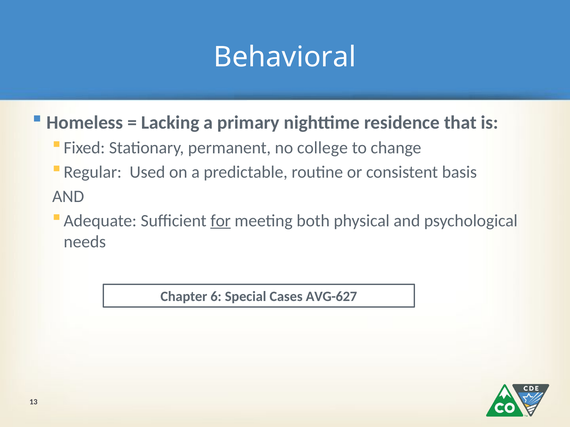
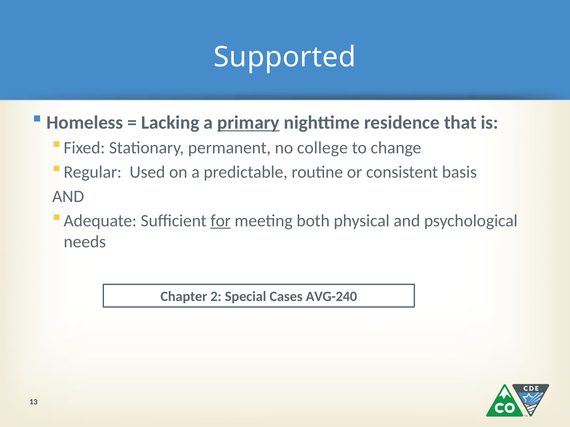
Behavioral: Behavioral -> Supported (285, 57)
primary underline: none -> present (248, 123)
6: 6 -> 2 (216, 297)
AVG-627: AVG-627 -> AVG-240 (331, 297)
